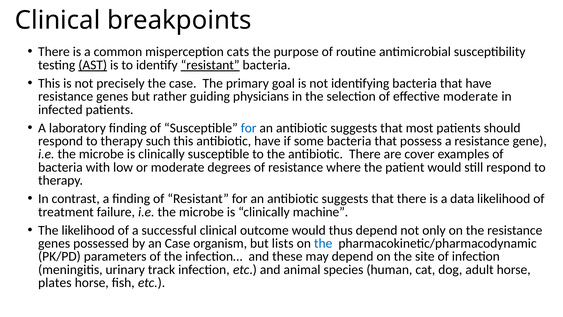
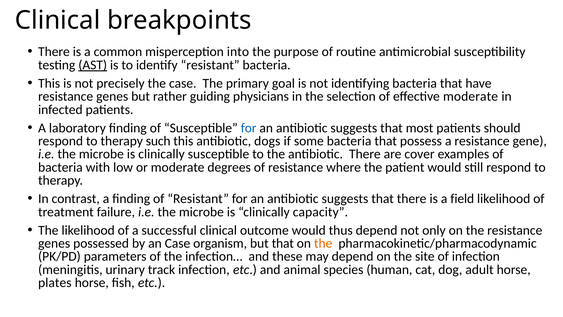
cats: cats -> into (238, 52)
resistant underline: present -> none (210, 65)
antibiotic have: have -> dogs (267, 141)
data: data -> field (462, 199)
machine: machine -> capacity (320, 212)
but lists: lists -> that (283, 243)
the colour: blue -> orange (323, 243)
